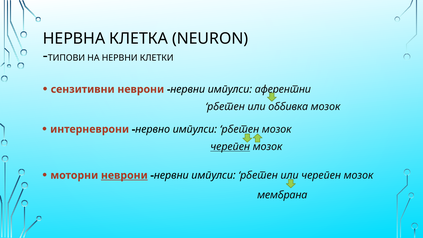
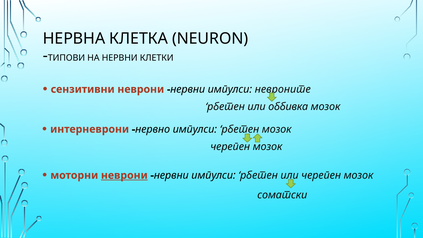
аферентни: аферентни -> невроните (283, 89)
черепен underline: present -> none (230, 147)
мембрана: мембрана -> соматски (282, 195)
